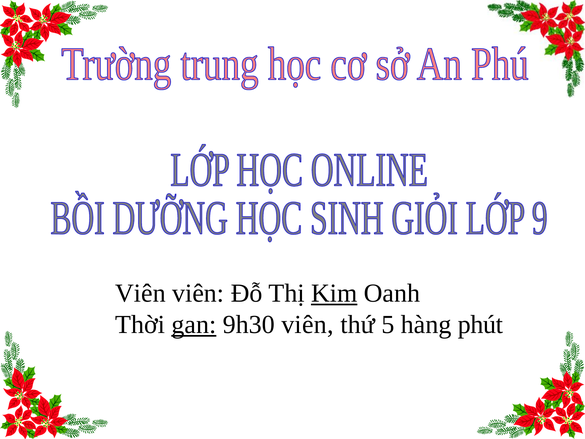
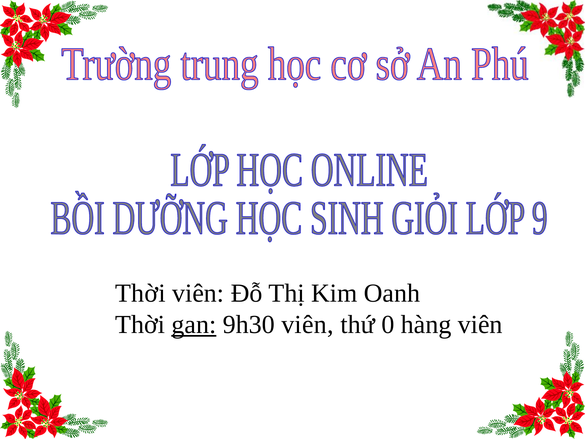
Viên: Viên -> Thời (140, 293)
Kim underline: present -> none (334, 293)
5: 5 -> 0 (388, 324)
hàng phút: phút -> viên (480, 324)
